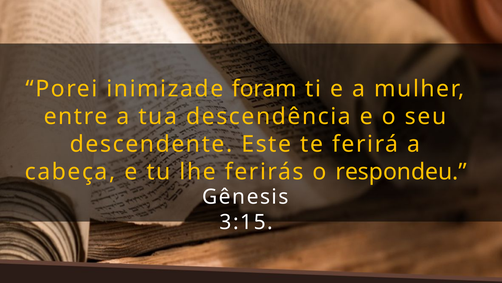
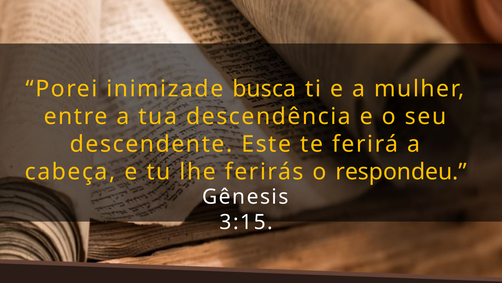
foram: foram -> busca (264, 89)
